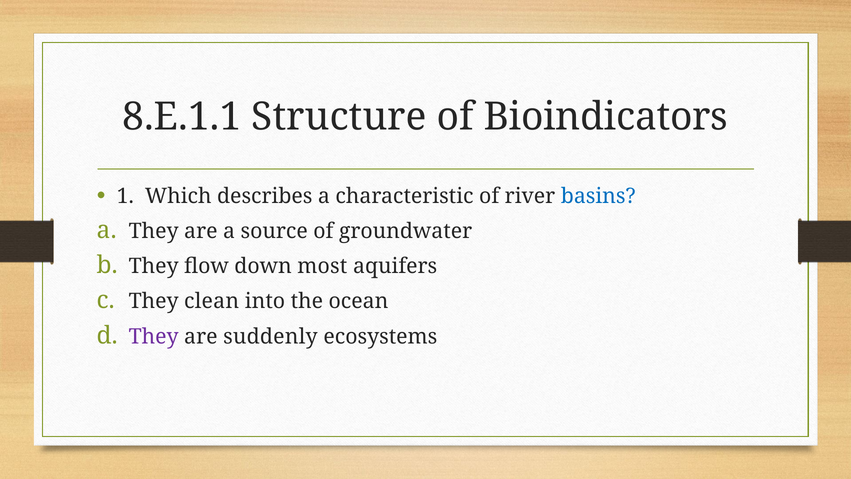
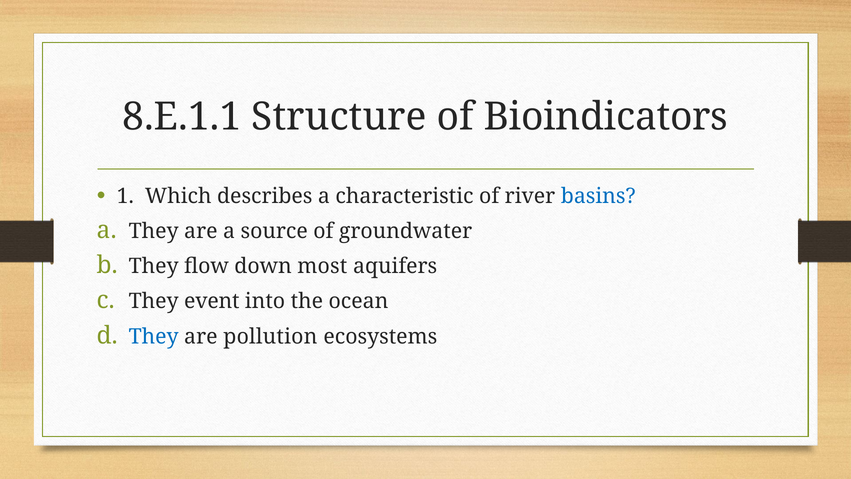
clean: clean -> event (212, 301)
They colour: purple -> blue (154, 336)
suddenly: suddenly -> pollution (270, 336)
